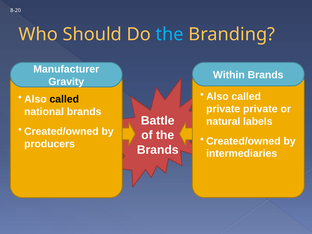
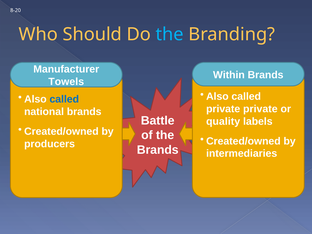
Gravity: Gravity -> Towels (66, 82)
called colour: black -> blue (64, 99)
natural: natural -> quality (223, 121)
